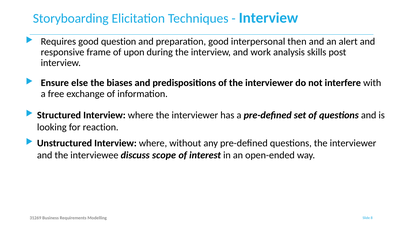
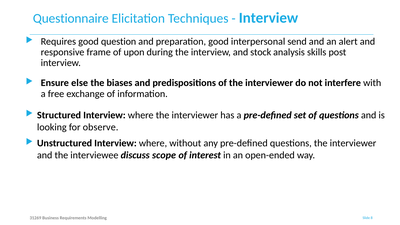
Storyboarding: Storyboarding -> Questionnaire (71, 18)
then: then -> send (297, 41)
work: work -> stock (261, 52)
reaction: reaction -> observe (101, 127)
